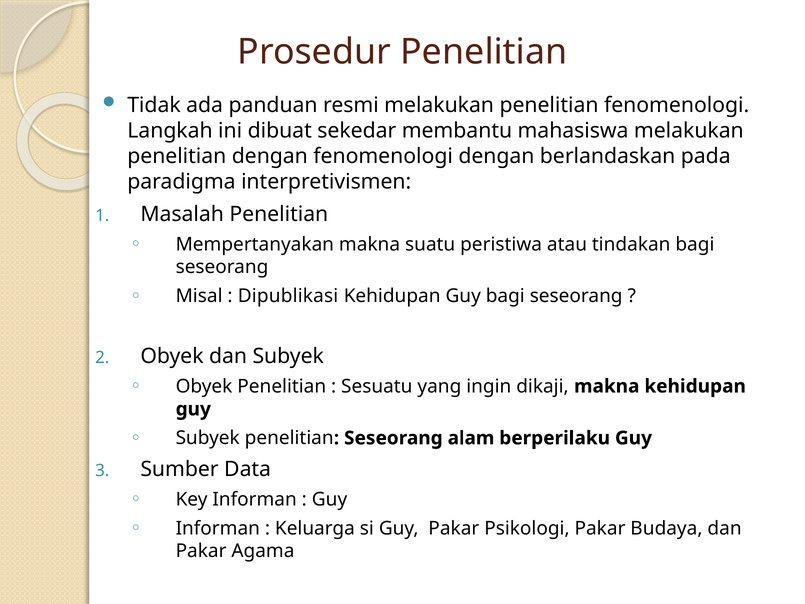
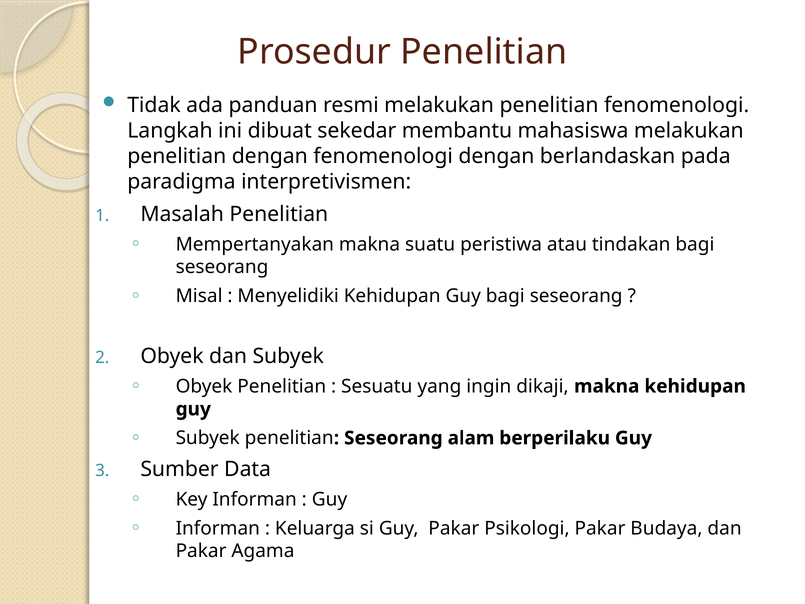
Dipublikasi: Dipublikasi -> Menyelidiki (288, 296)
